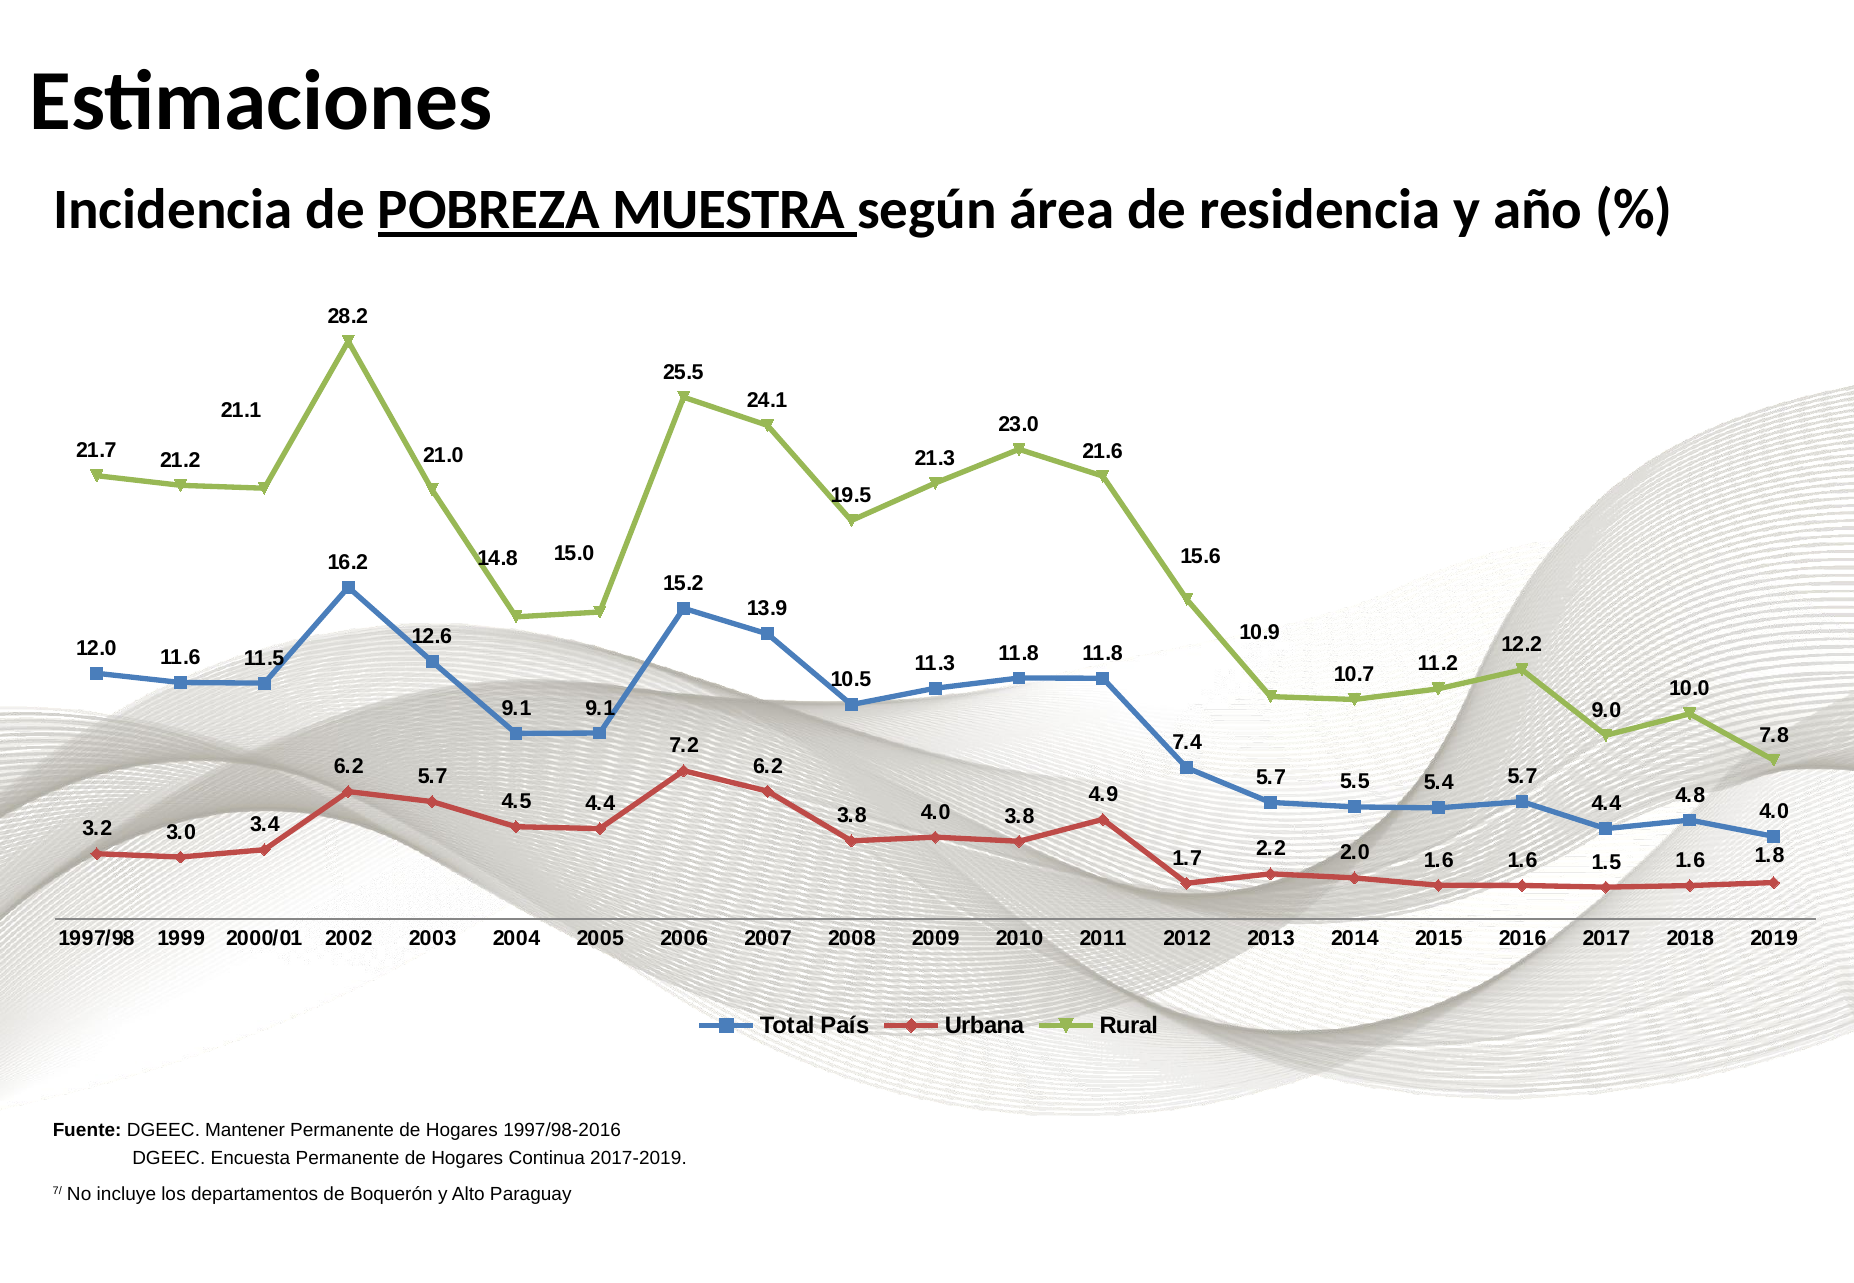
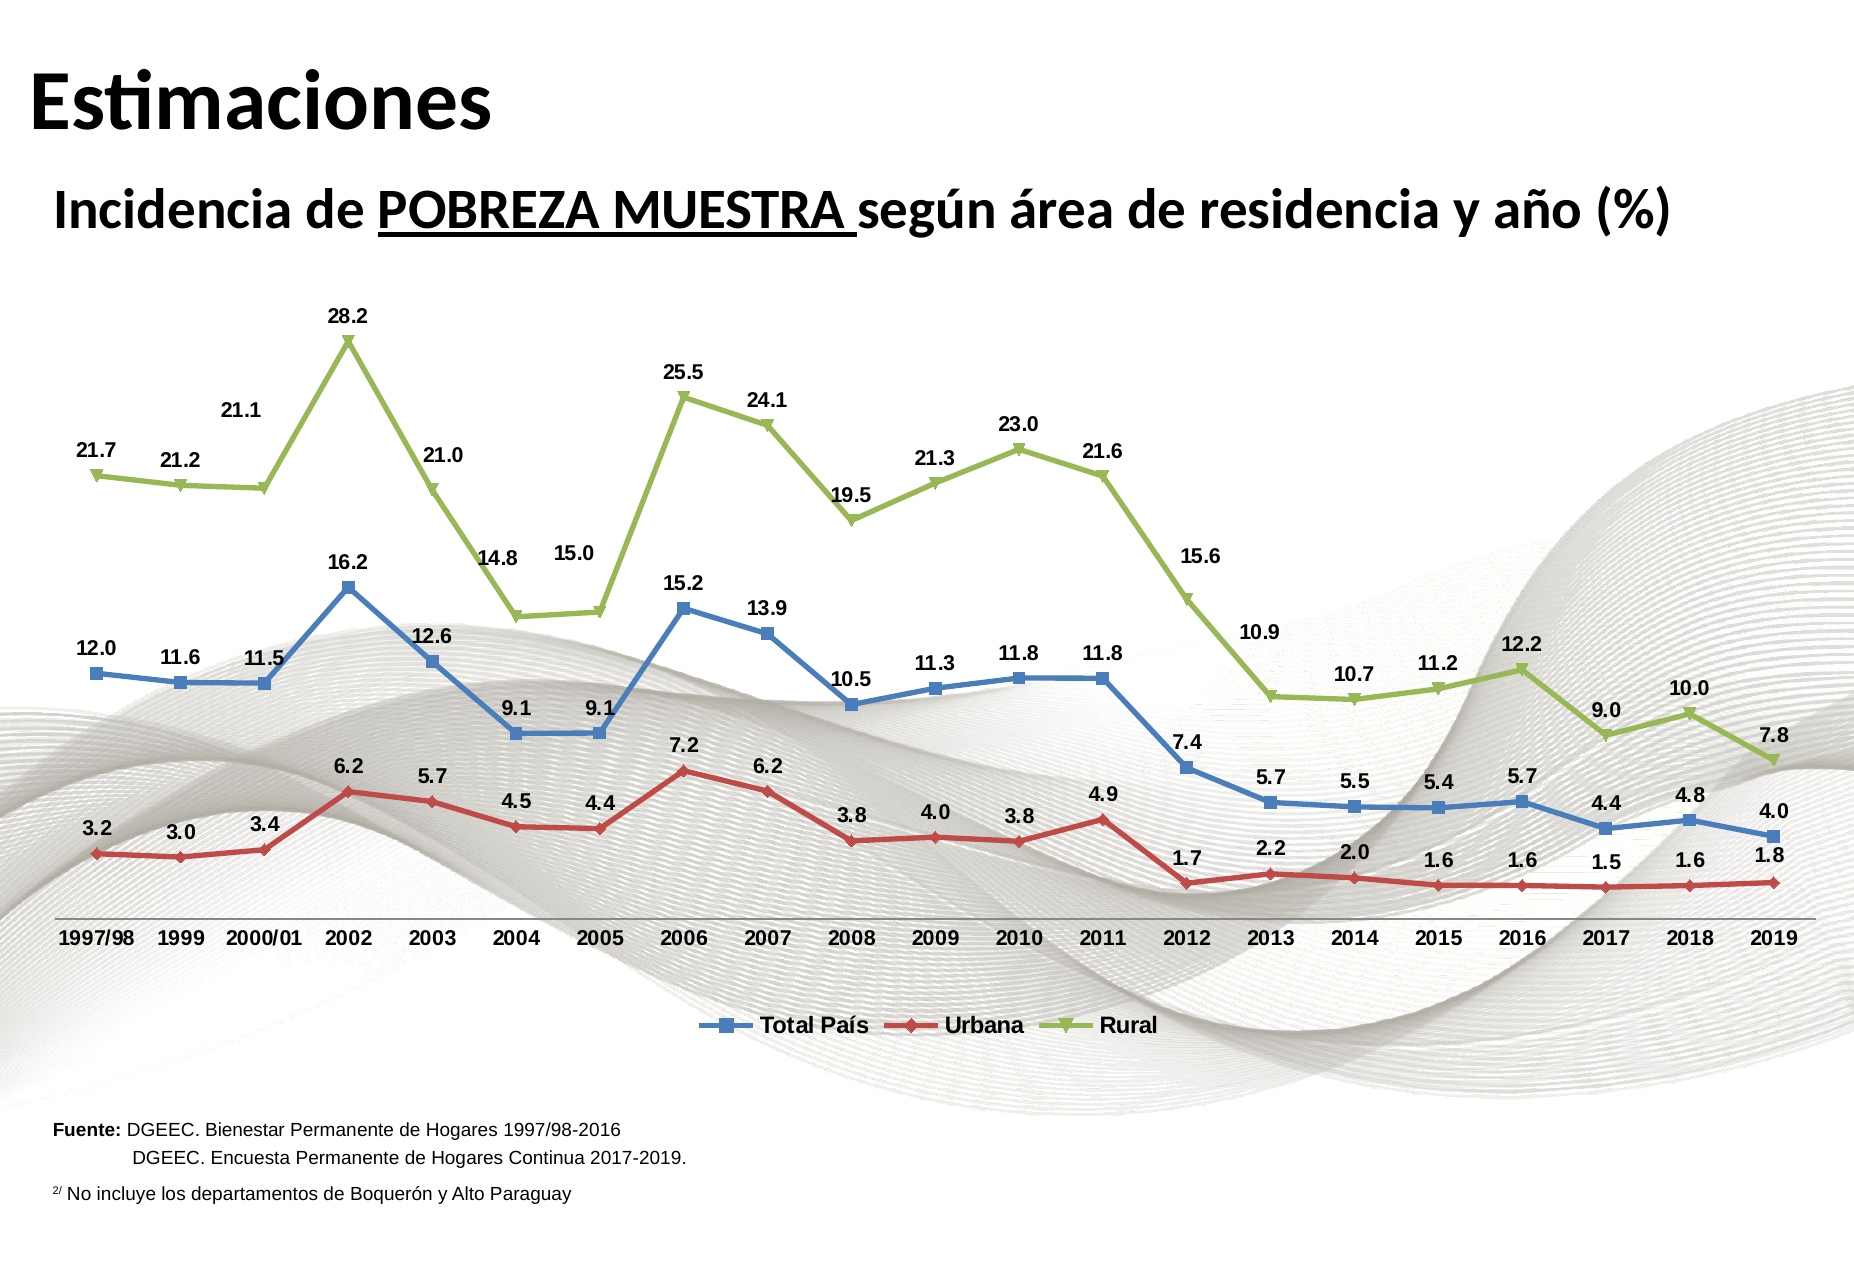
Mantener: Mantener -> Bienestar (245, 1131)
7/: 7/ -> 2/ (57, 1192)
